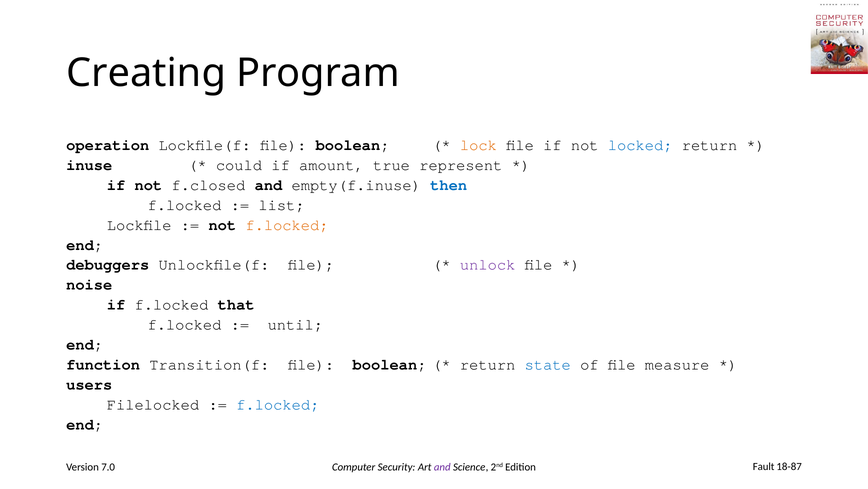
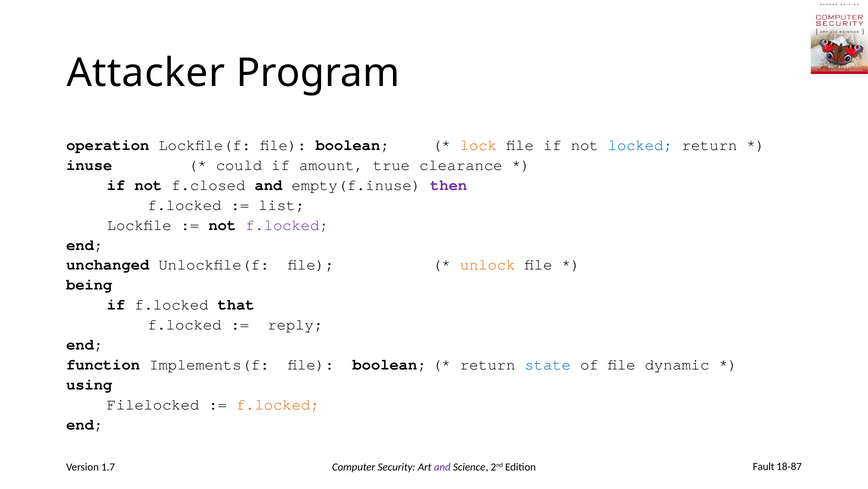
Creating: Creating -> Attacker (146, 73)
represent: represent -> clearance (461, 165)
then colour: blue -> purple (449, 185)
f.locked colour: orange -> purple (287, 225)
debuggers: debuggers -> unchanged (108, 264)
unlock colour: purple -> orange (488, 264)
noise: noise -> being (89, 284)
until: until -> reply (295, 324)
Transition(f: Transition(f -> Implements(f (209, 364)
measure: measure -> dynamic (677, 364)
users: users -> using (89, 384)
f.locked colour: blue -> orange (278, 404)
7.0: 7.0 -> 1.7 (108, 466)
